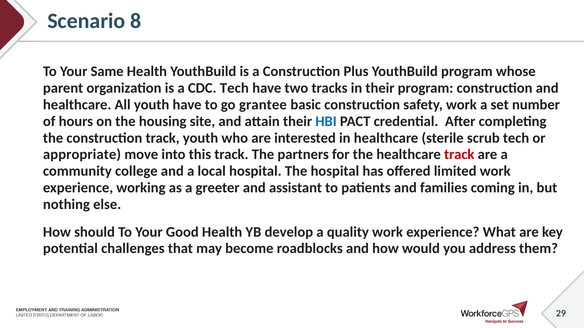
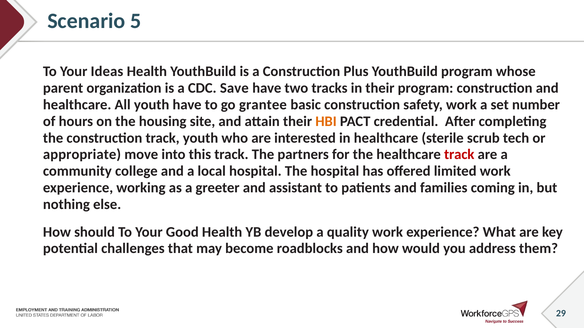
8: 8 -> 5 (136, 21)
Same: Same -> Ideas (107, 72)
CDC Tech: Tech -> Save (234, 88)
HBI colour: blue -> orange (326, 121)
